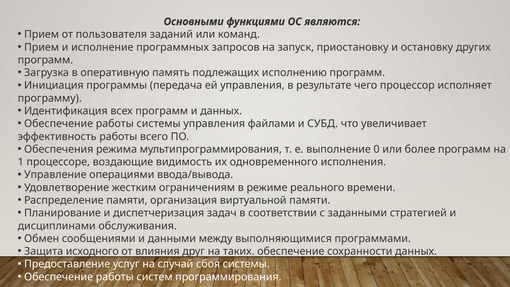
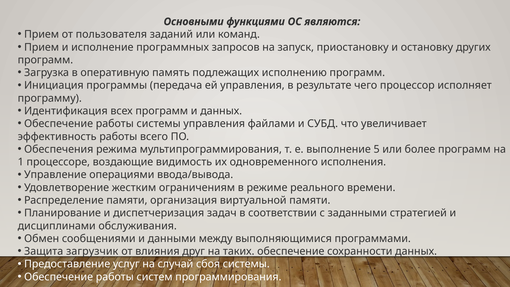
0: 0 -> 5 (377, 149)
исходного: исходного -> загрузчик (92, 251)
